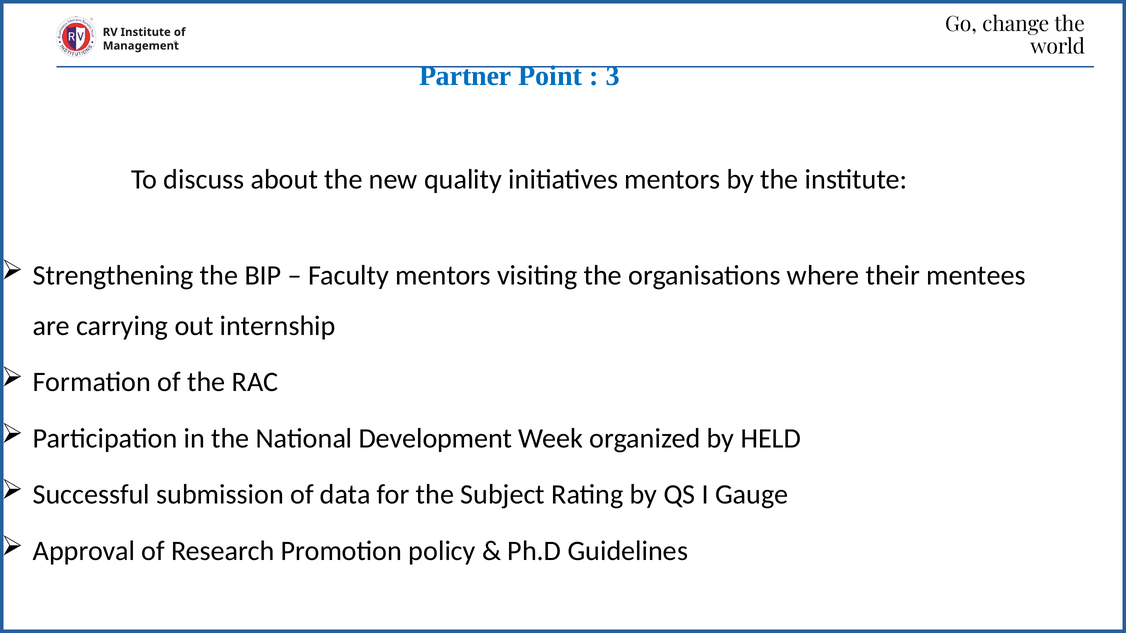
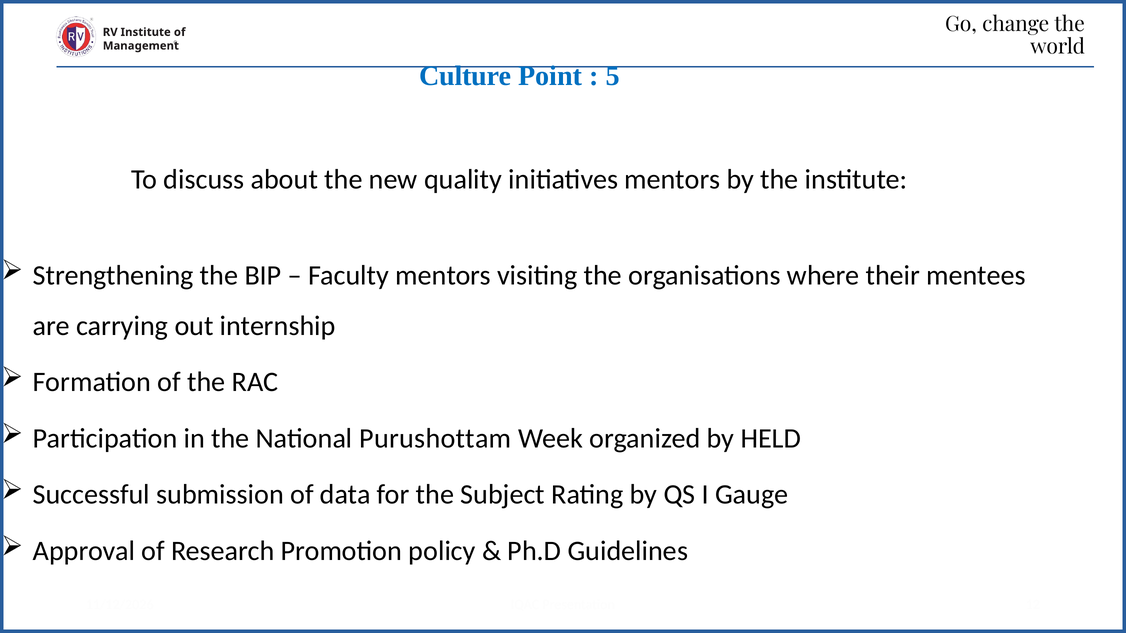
Partner: Partner -> Culture (465, 76)
3: 3 -> 5 (613, 76)
Development: Development -> Purushottam (435, 439)
